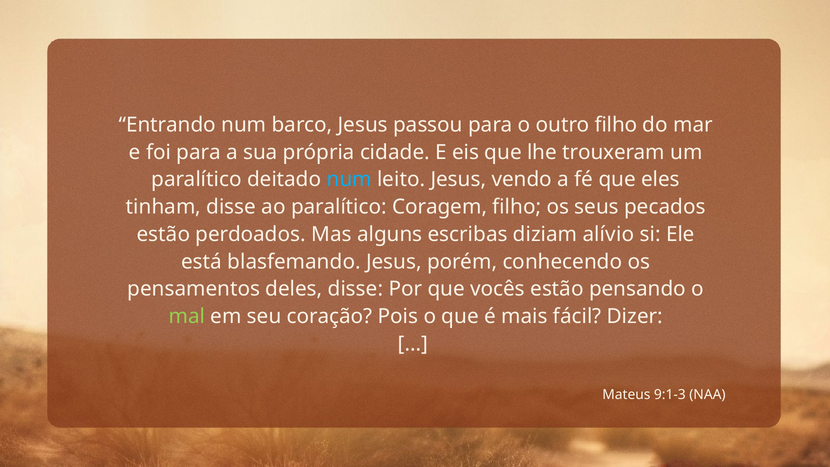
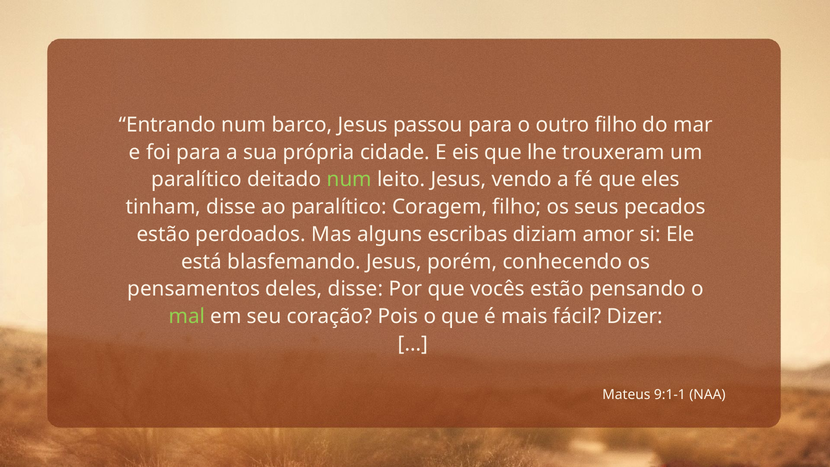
num colour: light blue -> light green (349, 180)
alívio: alívio -> amor (609, 234)
9:1-3: 9:1-3 -> 9:1-1 (670, 395)
